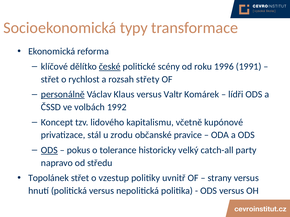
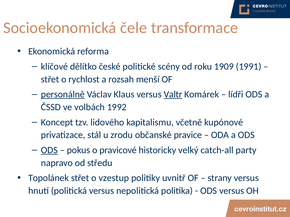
typy: typy -> čele (134, 28)
české underline: present -> none (110, 67)
1996: 1996 -> 1909 (224, 67)
střety: střety -> menší (148, 79)
Valtr underline: none -> present (173, 95)
tolerance: tolerance -> pravicové (118, 150)
